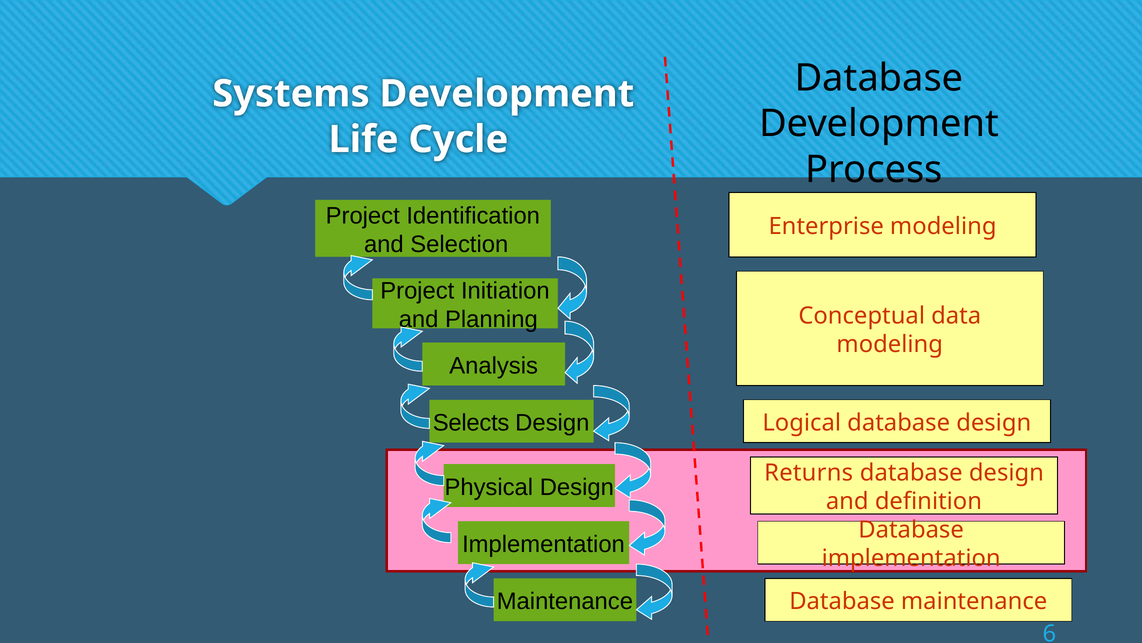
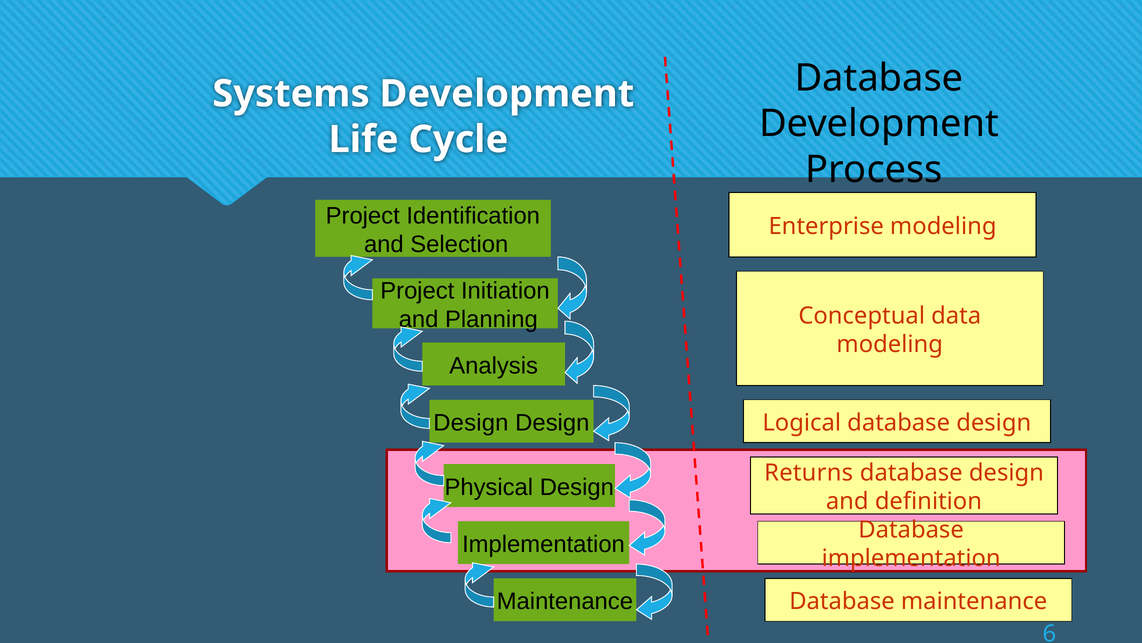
Selects: Selects -> Design (471, 422)
